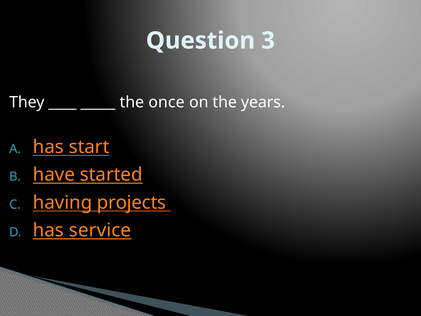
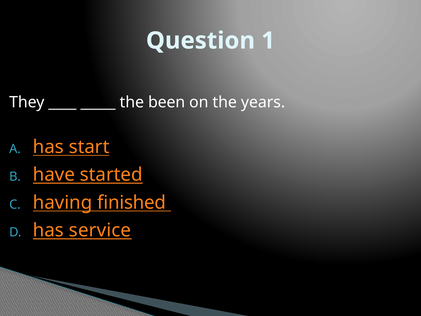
3: 3 -> 1 (268, 41)
once: once -> been (167, 102)
projects: projects -> finished (132, 202)
